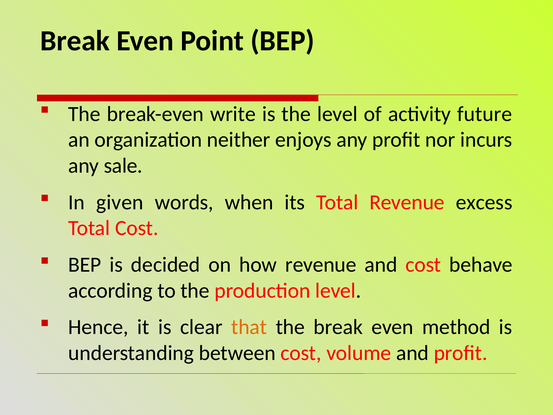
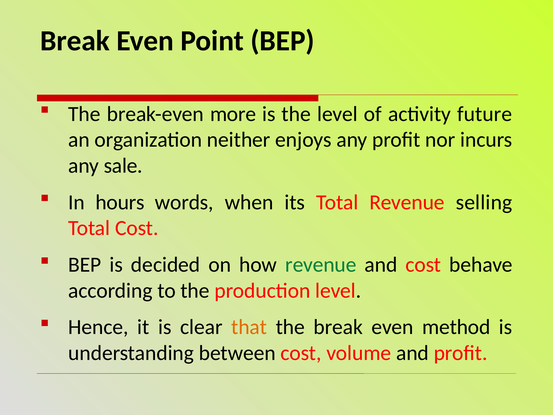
write: write -> more (233, 114)
given: given -> hours (120, 202)
excess: excess -> selling (484, 202)
revenue colour: black -> green (321, 265)
